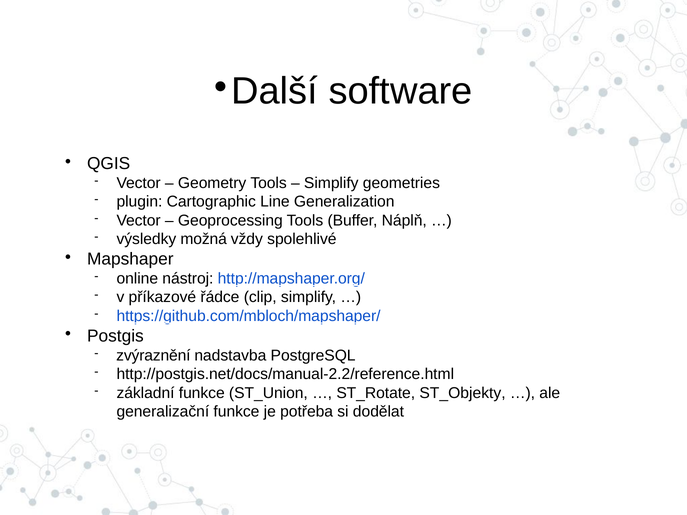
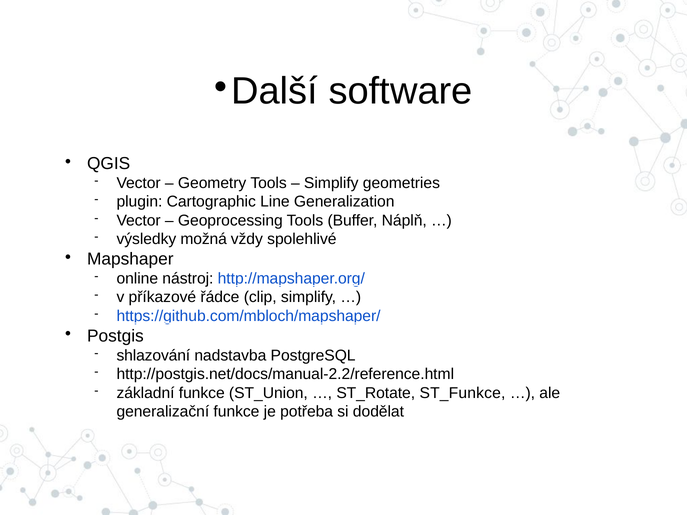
zvýraznění: zvýraznění -> shlazování (153, 356)
ST_Objekty: ST_Objekty -> ST_Funkce (462, 393)
